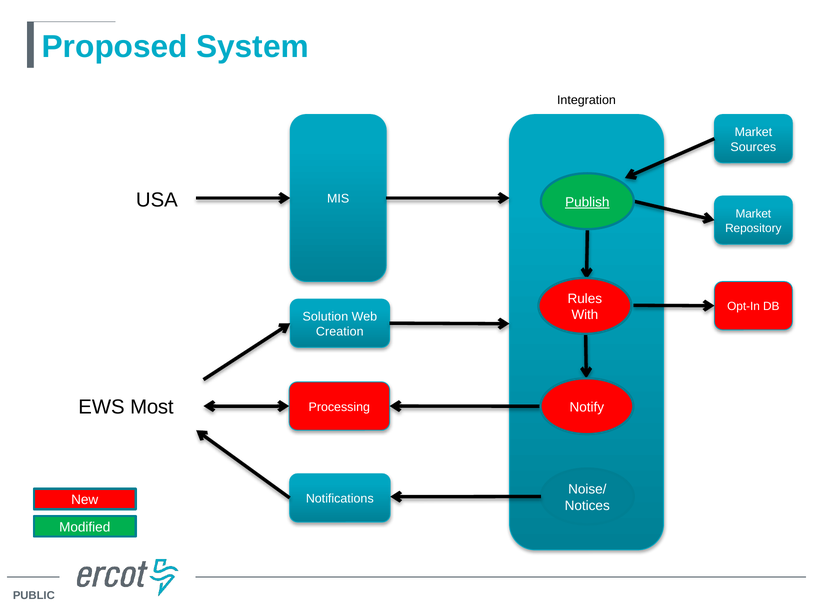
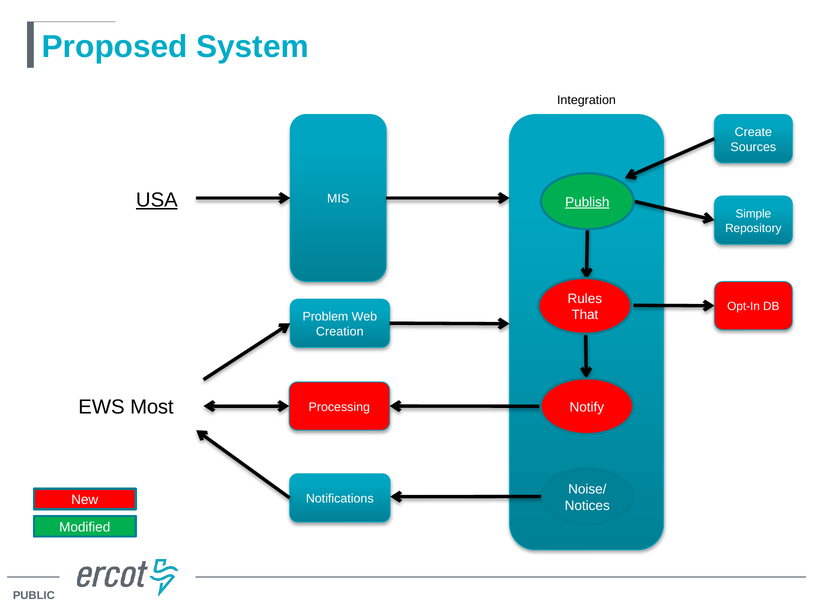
Market: Market -> Create (753, 132)
USA underline: none -> present (157, 200)
Market: Market -> Simple (753, 214)
With: With -> That (585, 315)
Solution: Solution -> Problem (325, 316)
